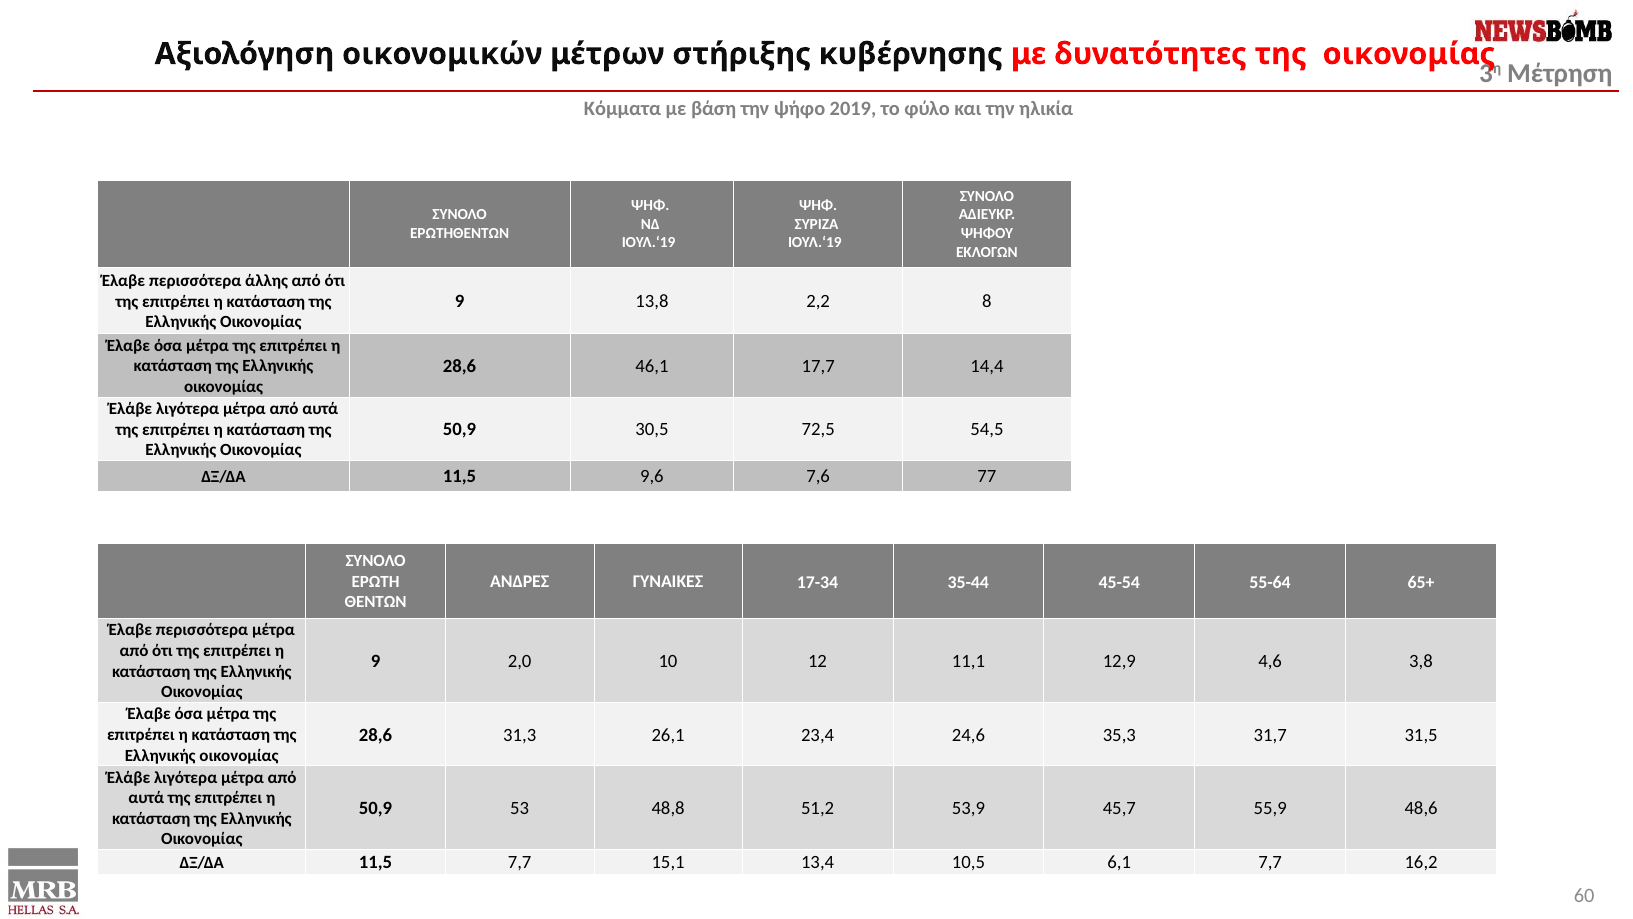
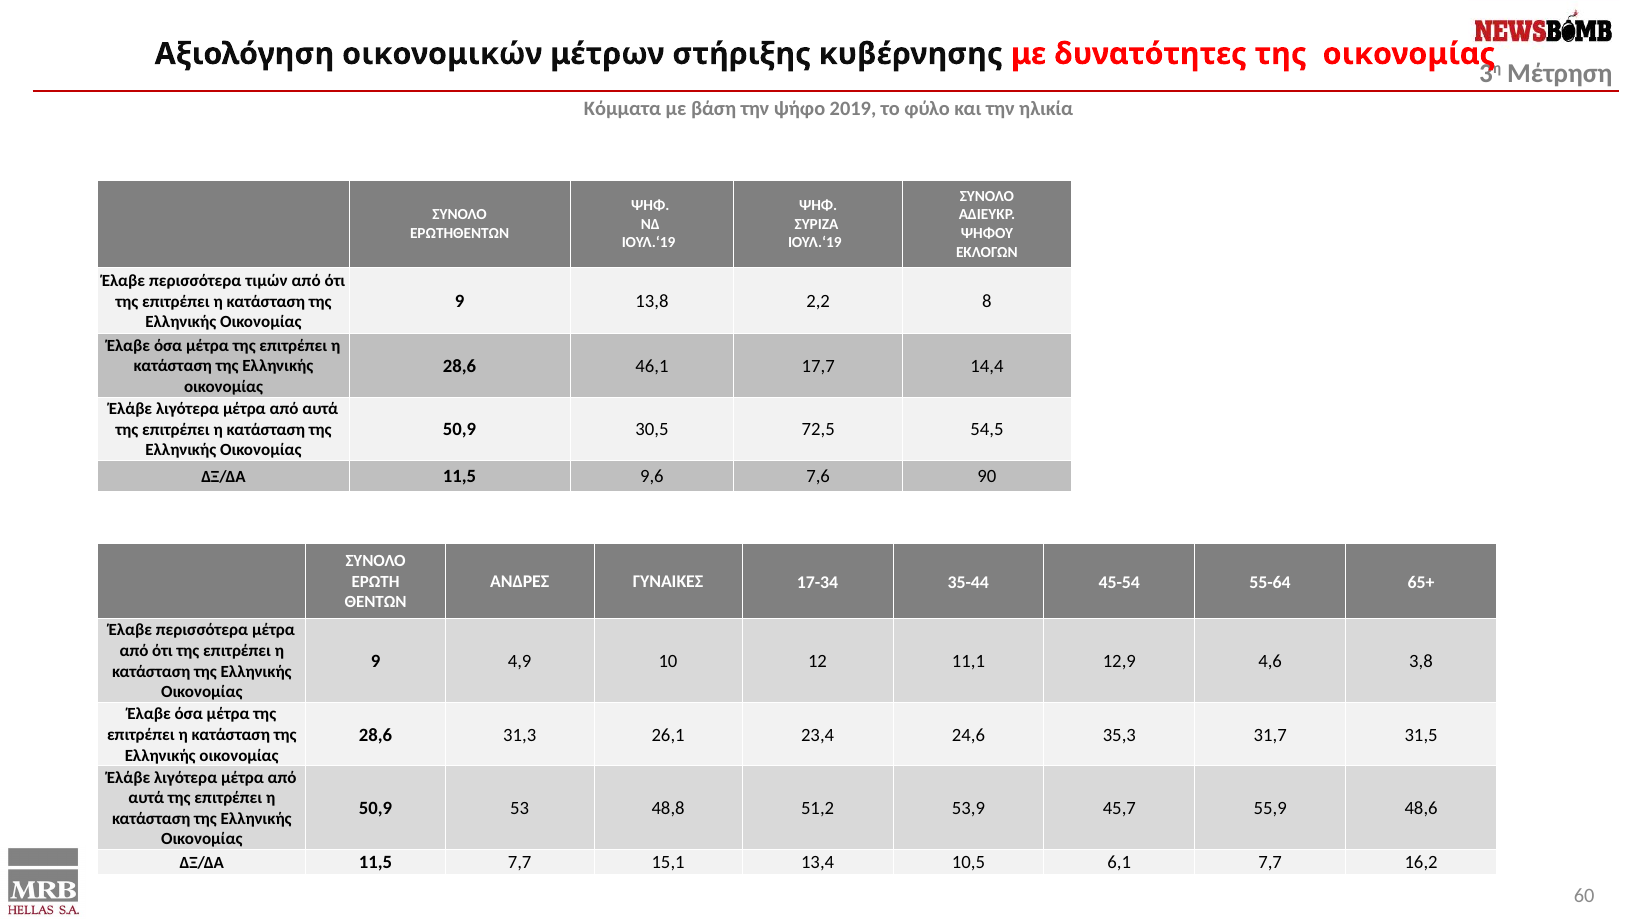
άλλης: άλλης -> τιμών (267, 281)
77: 77 -> 90 (987, 477)
2,0: 2,0 -> 4,9 (520, 661)
